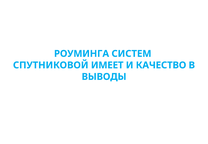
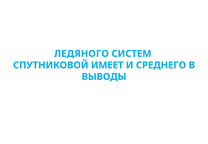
РОУМИНГА: РОУМИНГА -> ЛЕДЯНОГО (81, 54)
КАЧЕСТВО: КАЧЕСТВО -> СРЕДНЕГО (161, 65)
